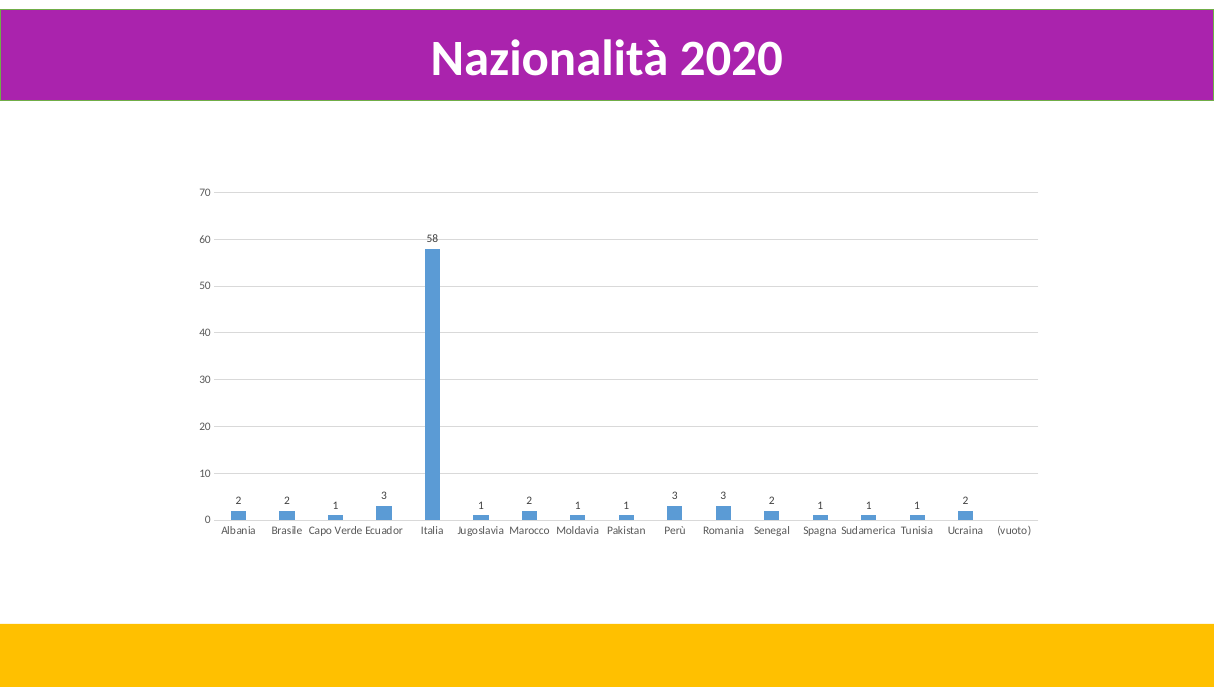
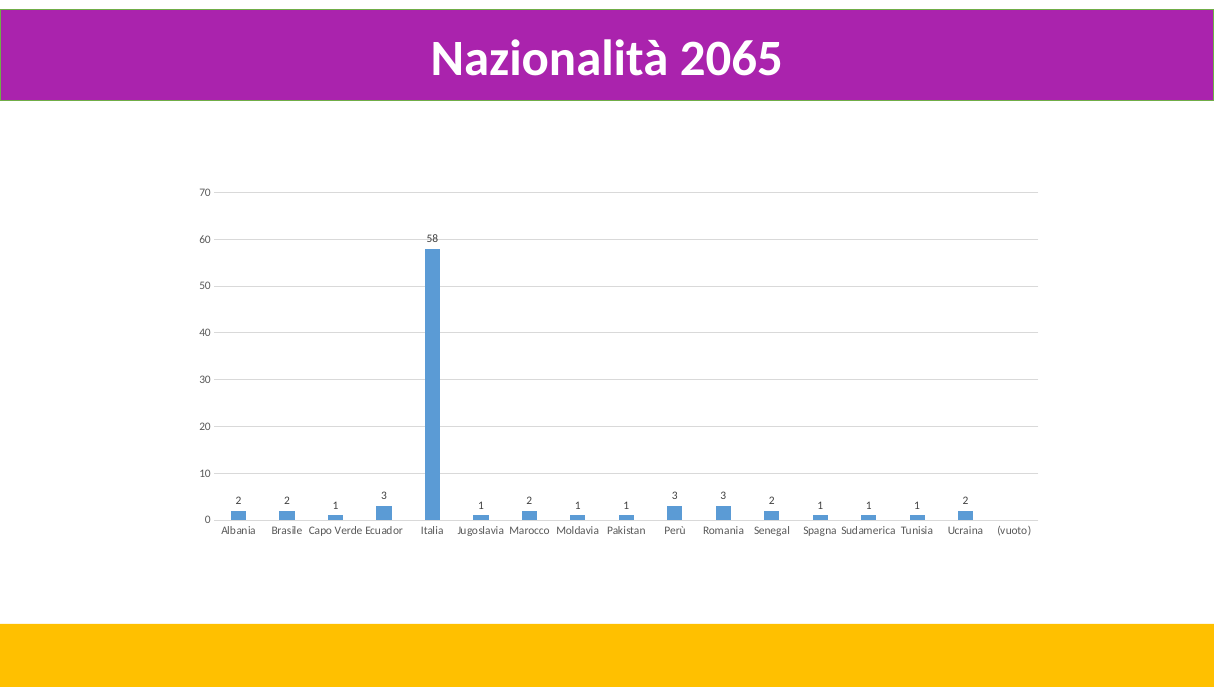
2020: 2020 -> 2065 (731, 59)
